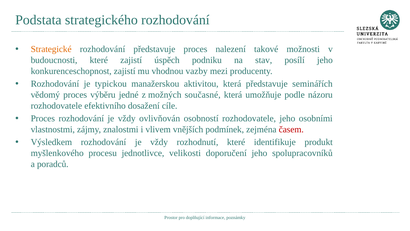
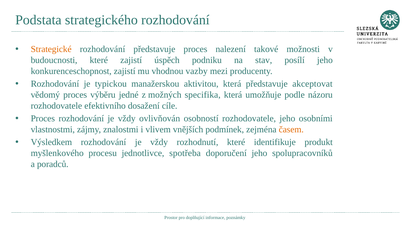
seminářích: seminářích -> akceptovat (312, 84)
současné: současné -> specifika (203, 95)
časem colour: red -> orange (291, 129)
velikosti: velikosti -> spotřeba (185, 153)
